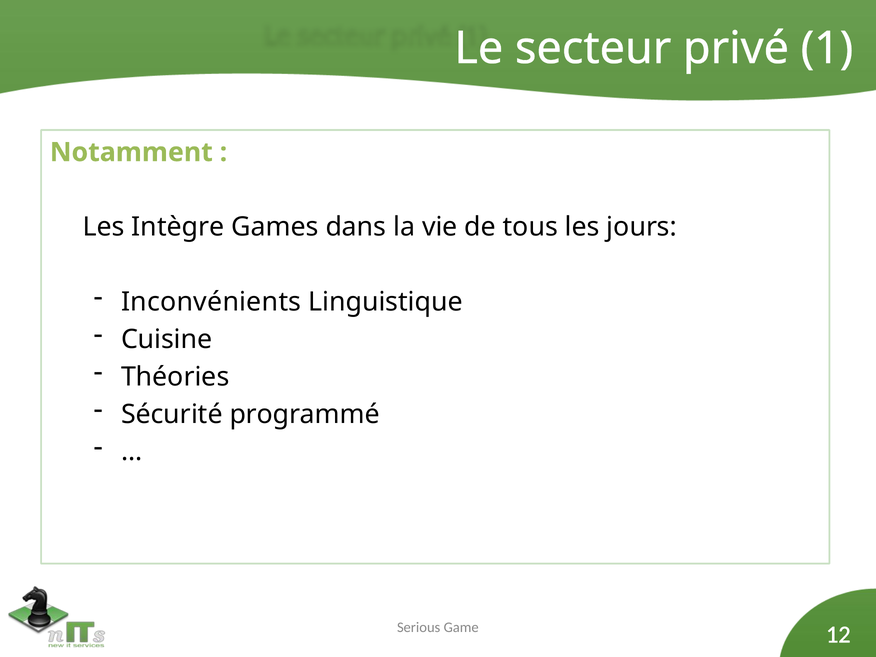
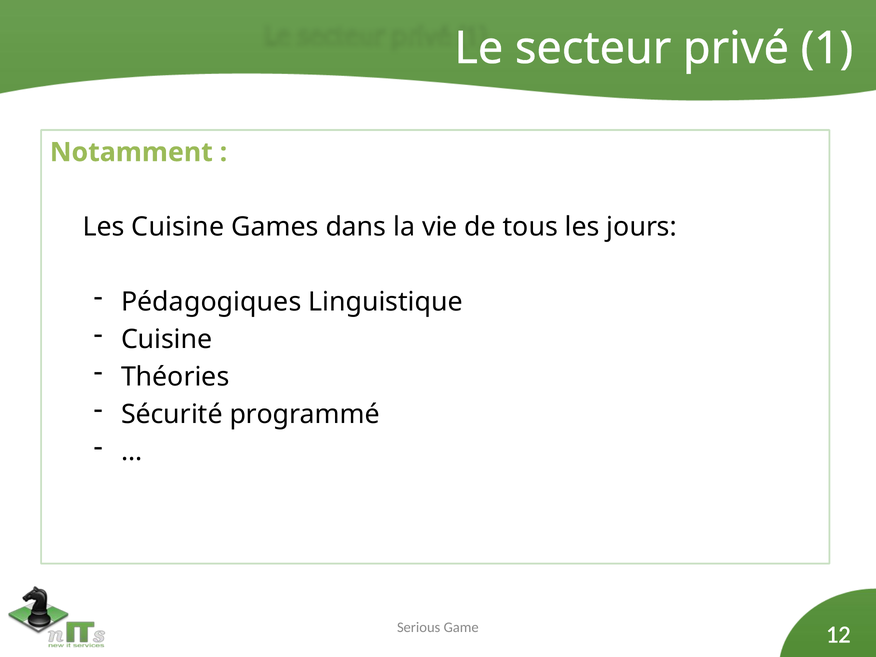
Les Intègre: Intègre -> Cuisine (178, 227)
Inconvénients: Inconvénients -> Pédagogiques (211, 302)
